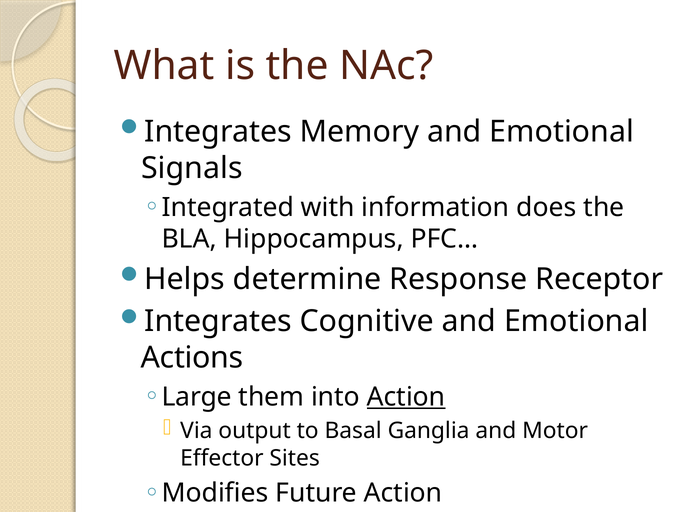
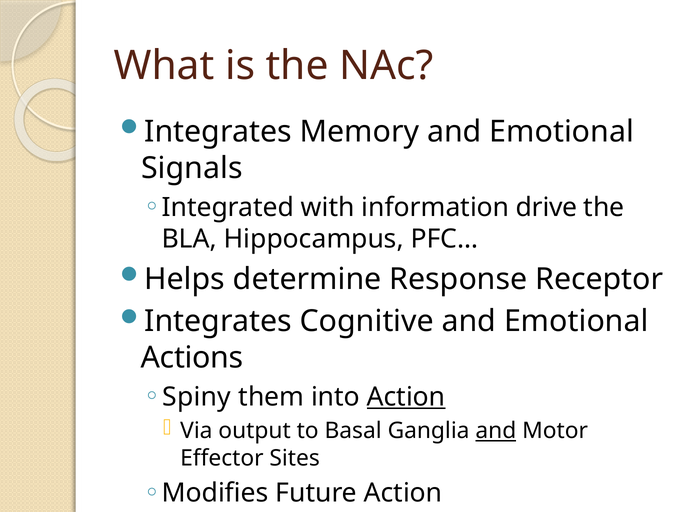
does: does -> drive (547, 207)
Large: Large -> Spiny (197, 397)
and underline: none -> present (496, 431)
